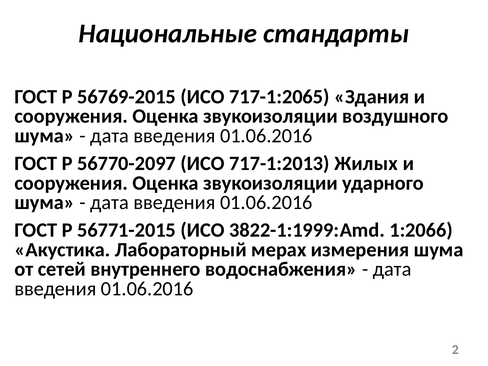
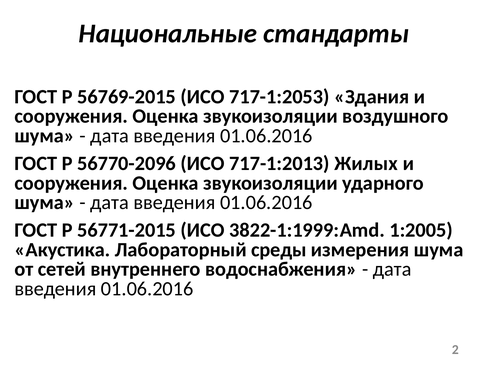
717-1:2065: 717-1:2065 -> 717-1:2053 (279, 97)
56770-2097: 56770-2097 -> 56770-2096 (127, 163)
1:2066: 1:2066 -> 1:2005 (421, 230)
мерах: мерах -> среды (279, 250)
